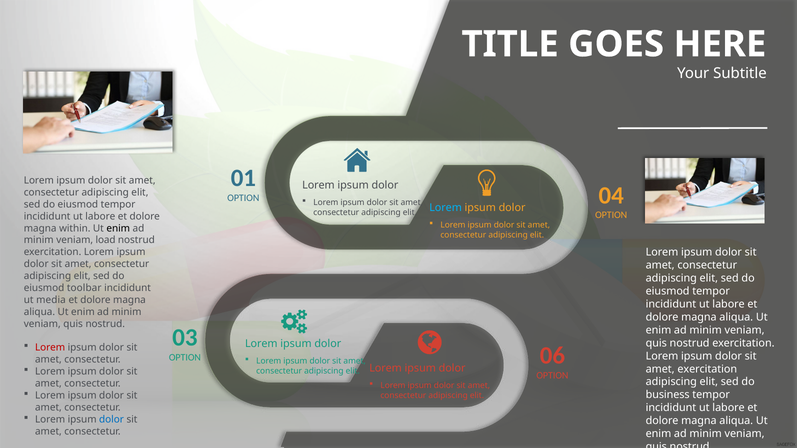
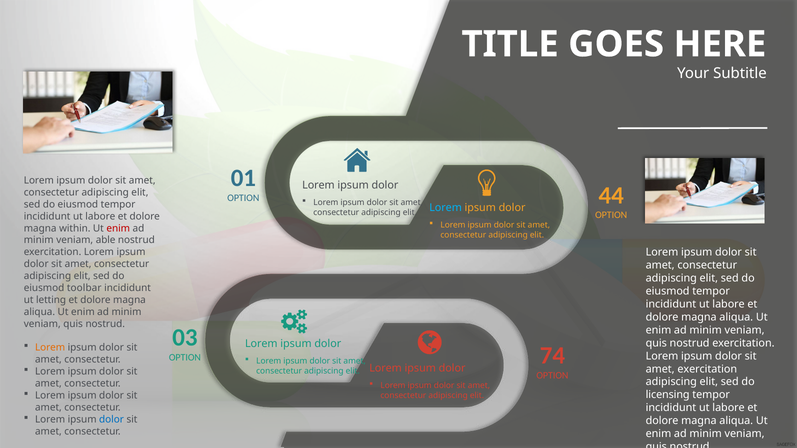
04: 04 -> 44 (611, 195)
enim colour: black -> red (118, 228)
load: load -> able (106, 240)
media: media -> letting (51, 300)
Lorem colour: red -> orange (50, 348)
06: 06 -> 74 (552, 356)
business: business -> licensing (668, 395)
